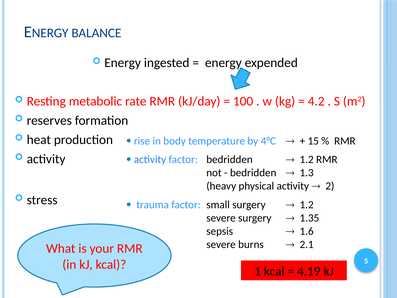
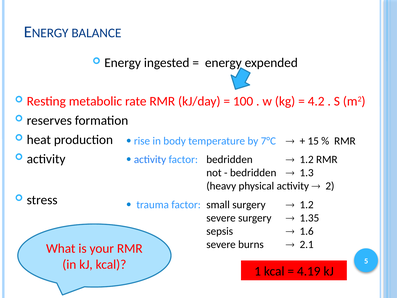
4°C: 4°C -> 7°C (268, 141)
